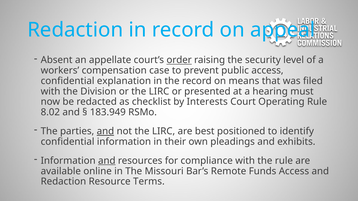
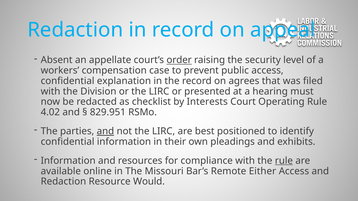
means: means -> agrees (244, 81)
8.02: 8.02 -> 4.02 (50, 112)
183.949: 183.949 -> 829.951 (108, 112)
and underline: present -> none (107, 161)
rule underline: none -> present (284, 161)
Funds: Funds -> Either (262, 171)
Terms: Terms -> Would (149, 182)
